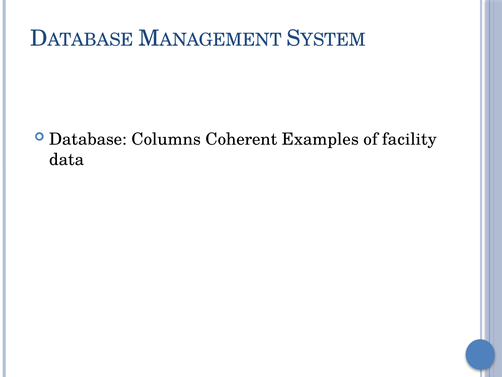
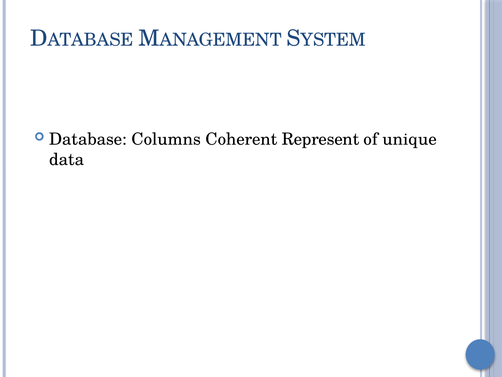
Examples: Examples -> Represent (321, 139)
facility: facility -> unique (410, 139)
